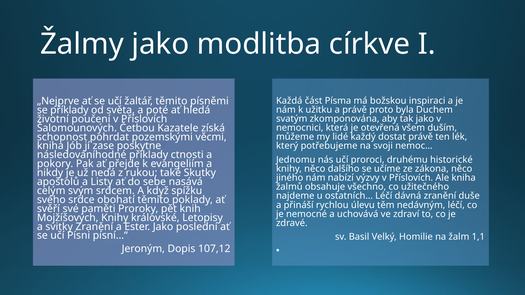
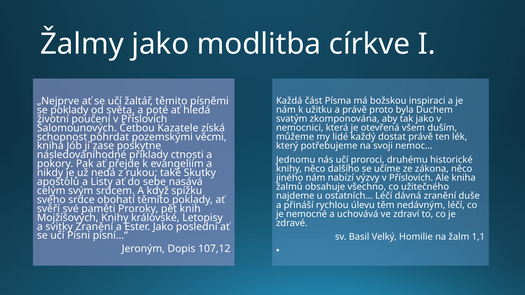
se příklady: příklady -> poklady (69, 110)
